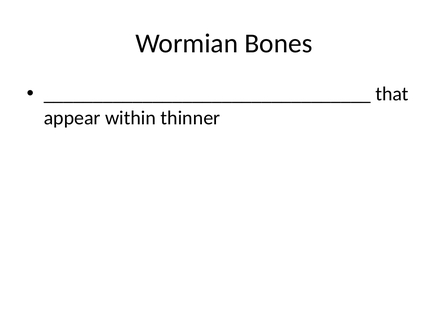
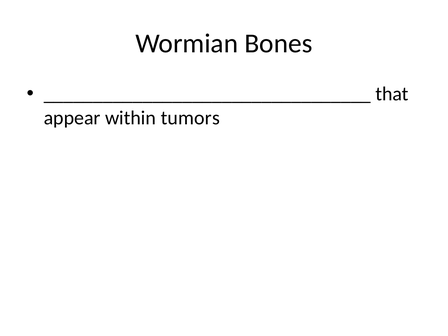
thinner: thinner -> tumors (190, 118)
